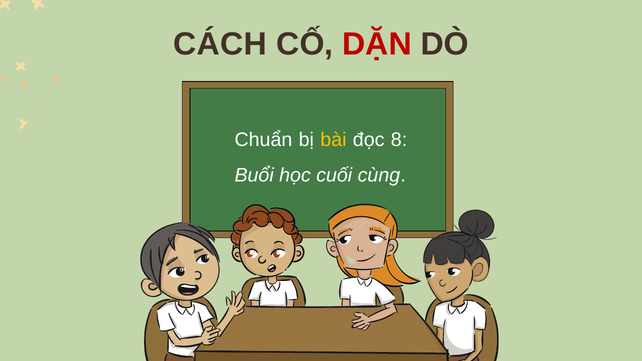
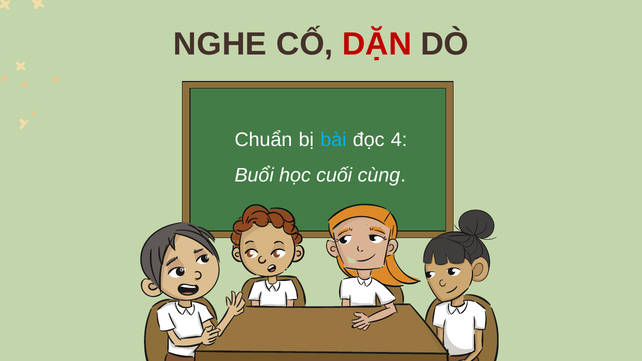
CÁCH: CÁCH -> NGHE (220, 44)
bài colour: yellow -> light blue (333, 140)
8: 8 -> 4 (399, 140)
